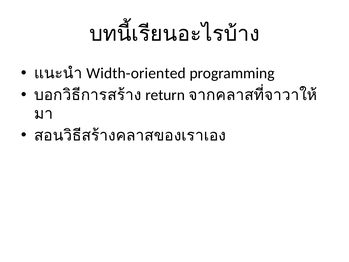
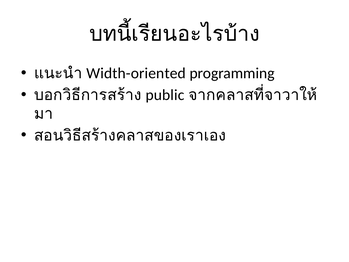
return: return -> public (165, 95)
